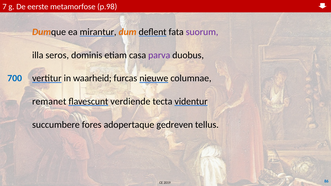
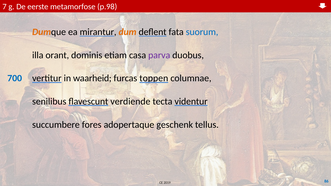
suorum colour: purple -> blue (202, 32)
seros: seros -> orant (57, 55)
nieuwe: nieuwe -> toppen (154, 78)
remanet: remanet -> senilibus (49, 102)
gedreven: gedreven -> geschenk (175, 125)
